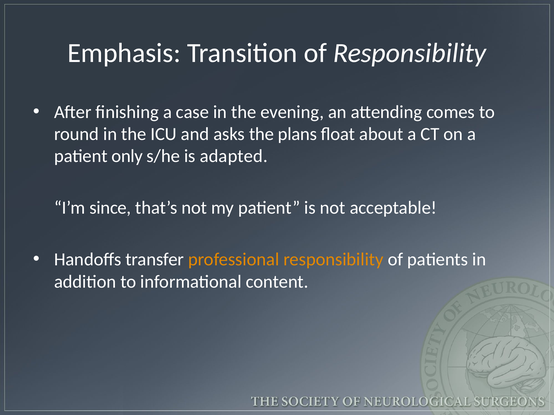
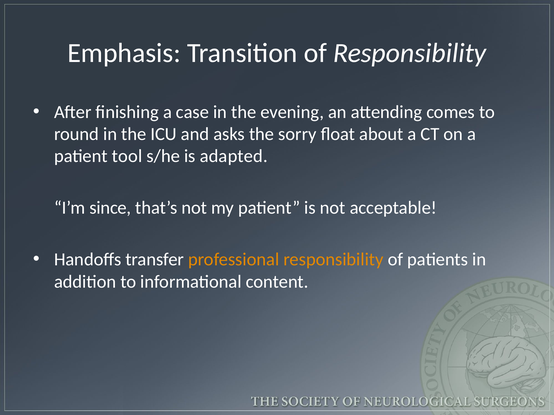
plans: plans -> sorry (297, 134)
only: only -> tool (127, 156)
